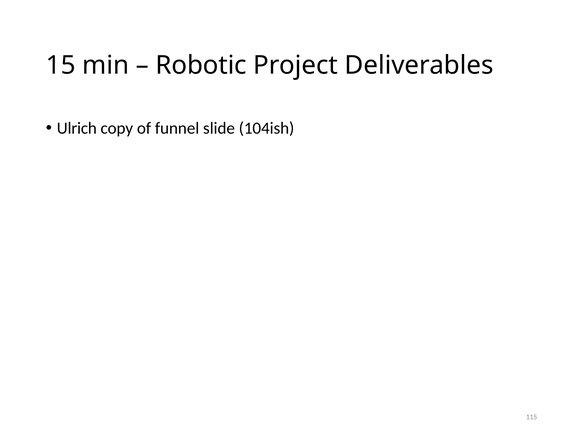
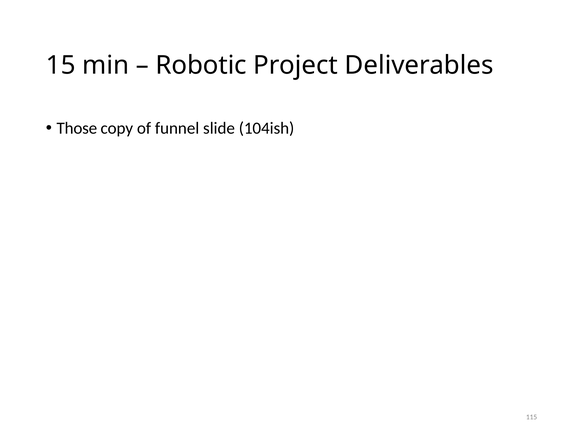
Ulrich: Ulrich -> Those (77, 128)
